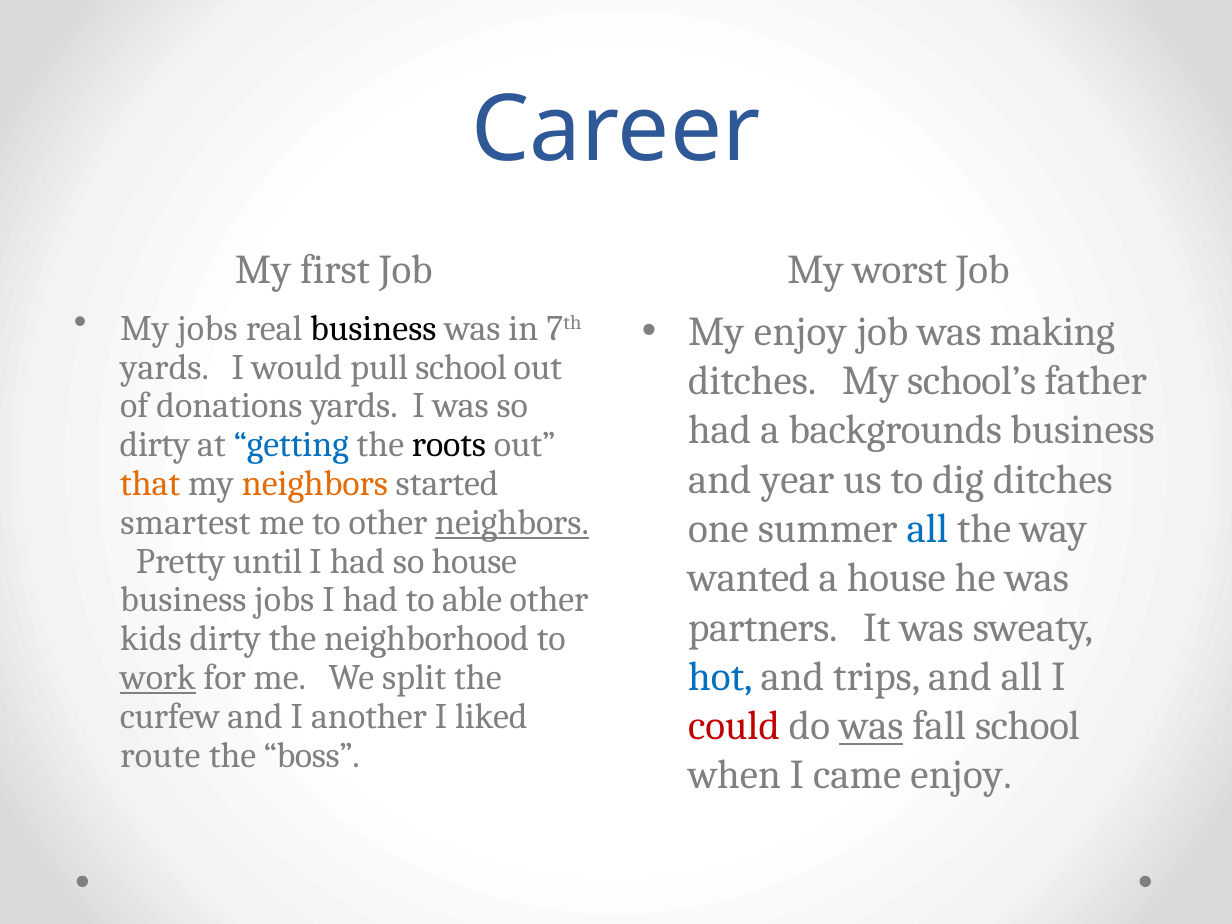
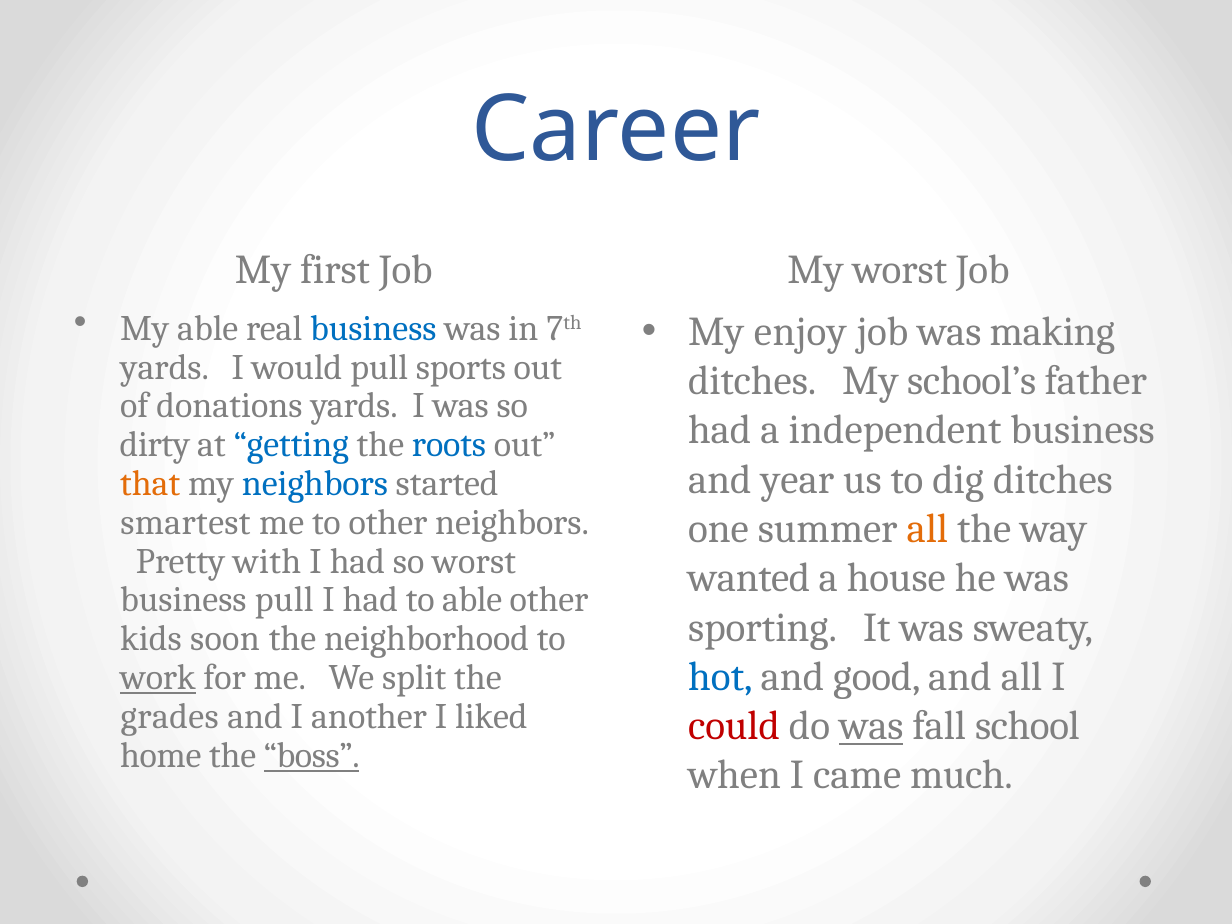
My jobs: jobs -> able (208, 328)
business colour: black -> blue (373, 328)
pull school: school -> sports (461, 367)
backgrounds: backgrounds -> independent (895, 430)
roots colour: black -> blue (449, 445)
neighbors colour: orange -> blue (315, 484)
neighbors underline: present -> none (512, 522)
all colour: blue -> orange (927, 529)
until: until -> with (267, 561)
so house: house -> worst (474, 561)
business jobs: jobs -> pull (284, 600)
partners: partners -> sporting (763, 628)
kids dirty: dirty -> soon (225, 639)
trips: trips -> good (877, 677)
curfew: curfew -> grades (170, 716)
route: route -> home (161, 755)
boss underline: none -> present (312, 755)
came enjoy: enjoy -> much (961, 775)
